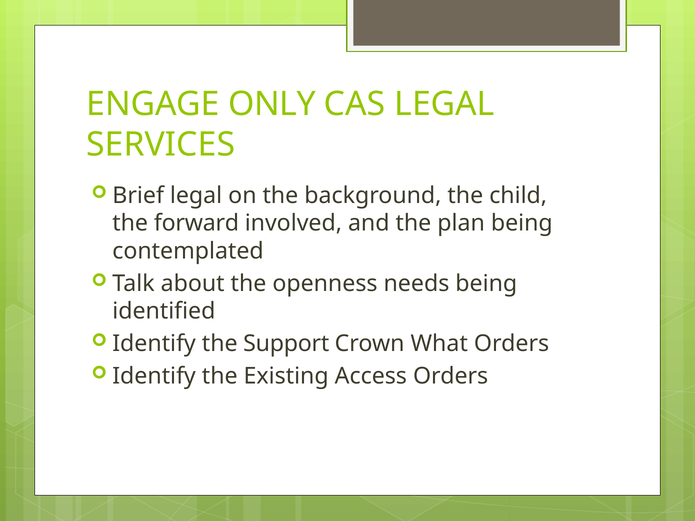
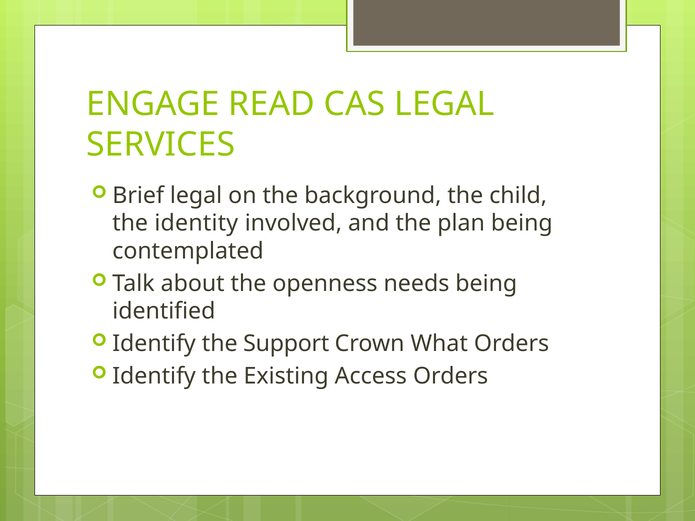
ONLY: ONLY -> READ (272, 104)
forward: forward -> identity (196, 223)
